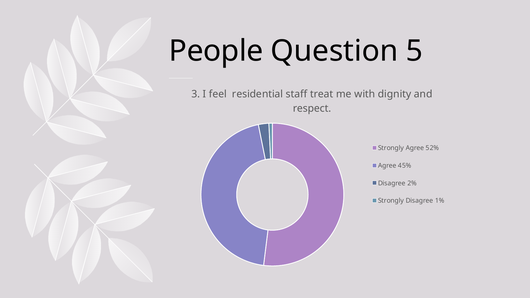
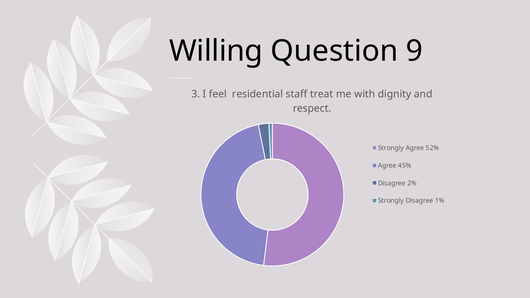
People: People -> Willing (216, 51)
5: 5 -> 9 (414, 51)
